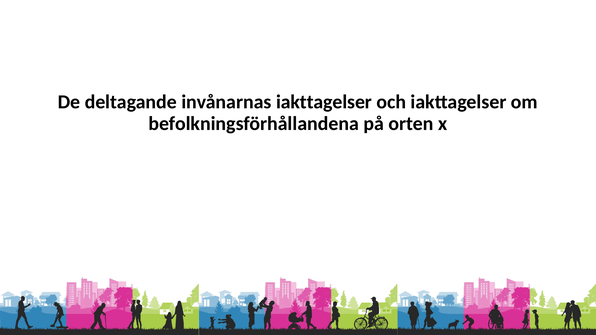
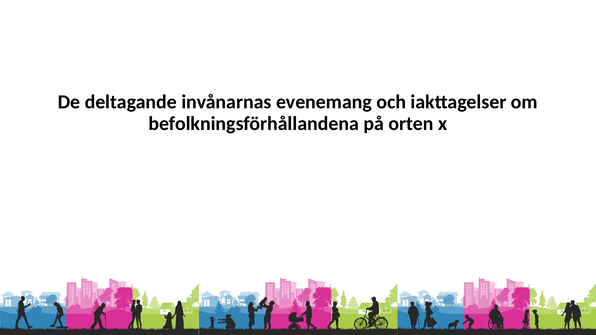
invånarnas iakttagelser: iakttagelser -> evenemang (324, 102)
